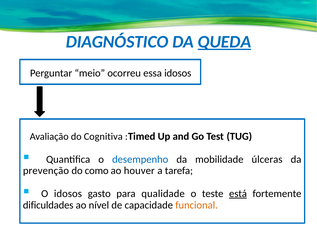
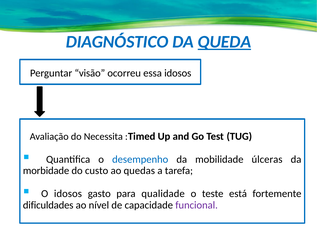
meio: meio -> visão (90, 73)
Cognitiva: Cognitiva -> Necessita (103, 137)
prevenção: prevenção -> morbidade (46, 171)
como: como -> custo (97, 171)
houver: houver -> quedas (139, 171)
está underline: present -> none (238, 193)
funcional colour: orange -> purple (197, 205)
